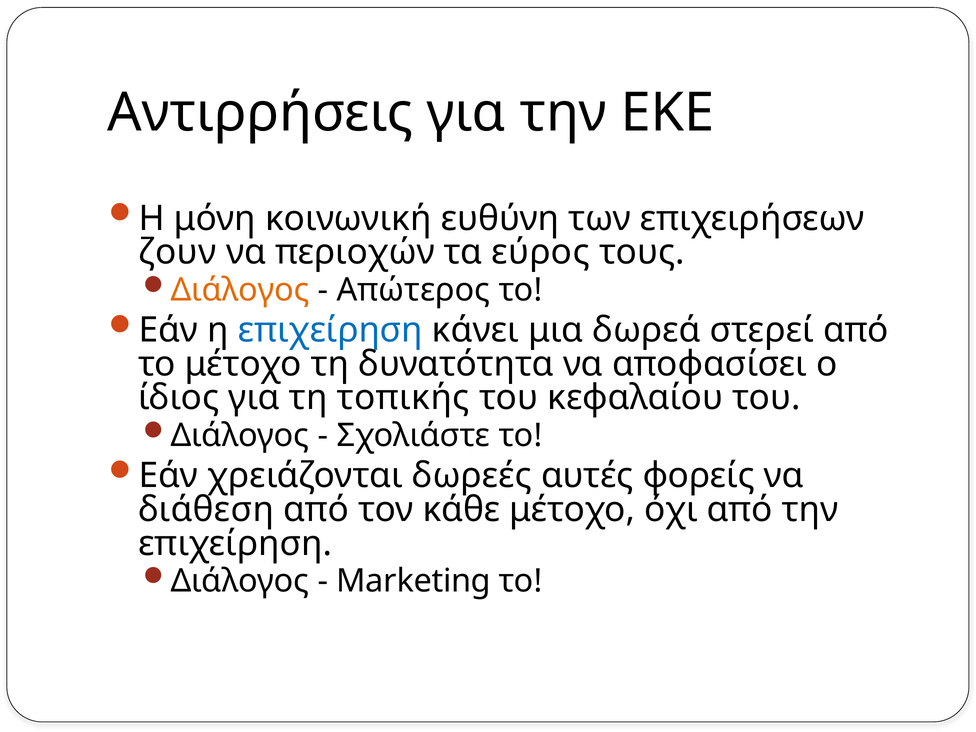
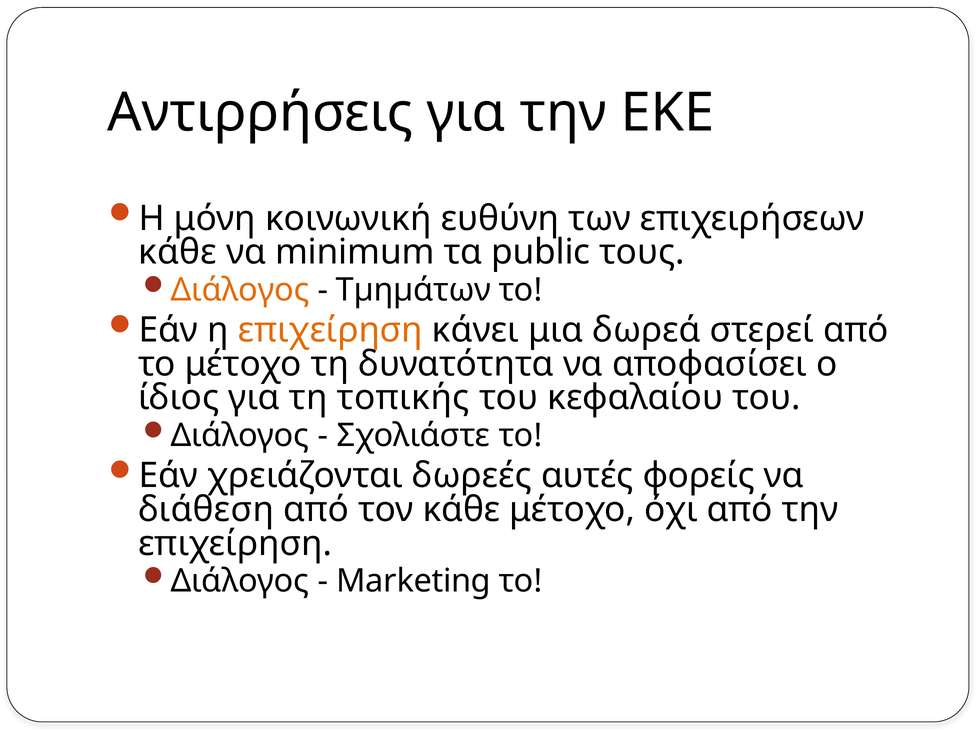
ζουν: ζουν -> κάθε (177, 252)
περιοχών: περιοχών -> minimum (355, 252)
εύρος: εύρος -> public (541, 252)
Απώτερος: Απώτερος -> Τµηµάτων (414, 290)
επιχείρηση colour: blue -> orange (330, 330)
